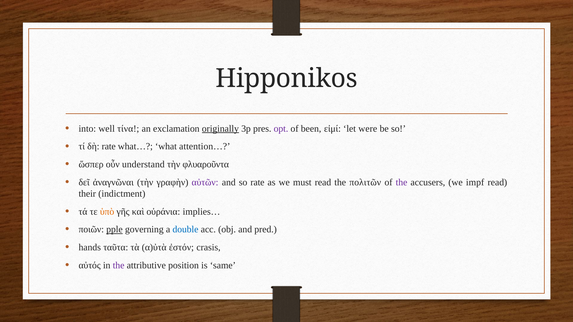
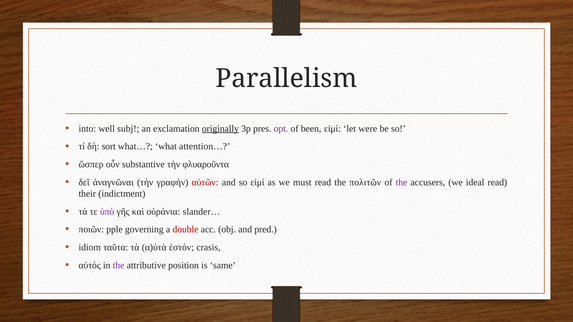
Hipponikos: Hipponikos -> Parallelism (286, 79)
τίνα: τίνα -> subj (128, 129)
δὴ rate: rate -> sort (109, 147)
understand: understand -> substantive (143, 165)
αὐτῶν colour: purple -> red (205, 182)
so rate: rate -> εἰμί (257, 182)
impf: impf -> ideal (475, 182)
ὑπὸ colour: orange -> purple (107, 212)
implies…: implies… -> slander… (201, 212)
pple underline: present -> none (114, 230)
double colour: blue -> red (185, 230)
hands: hands -> idiom (90, 248)
